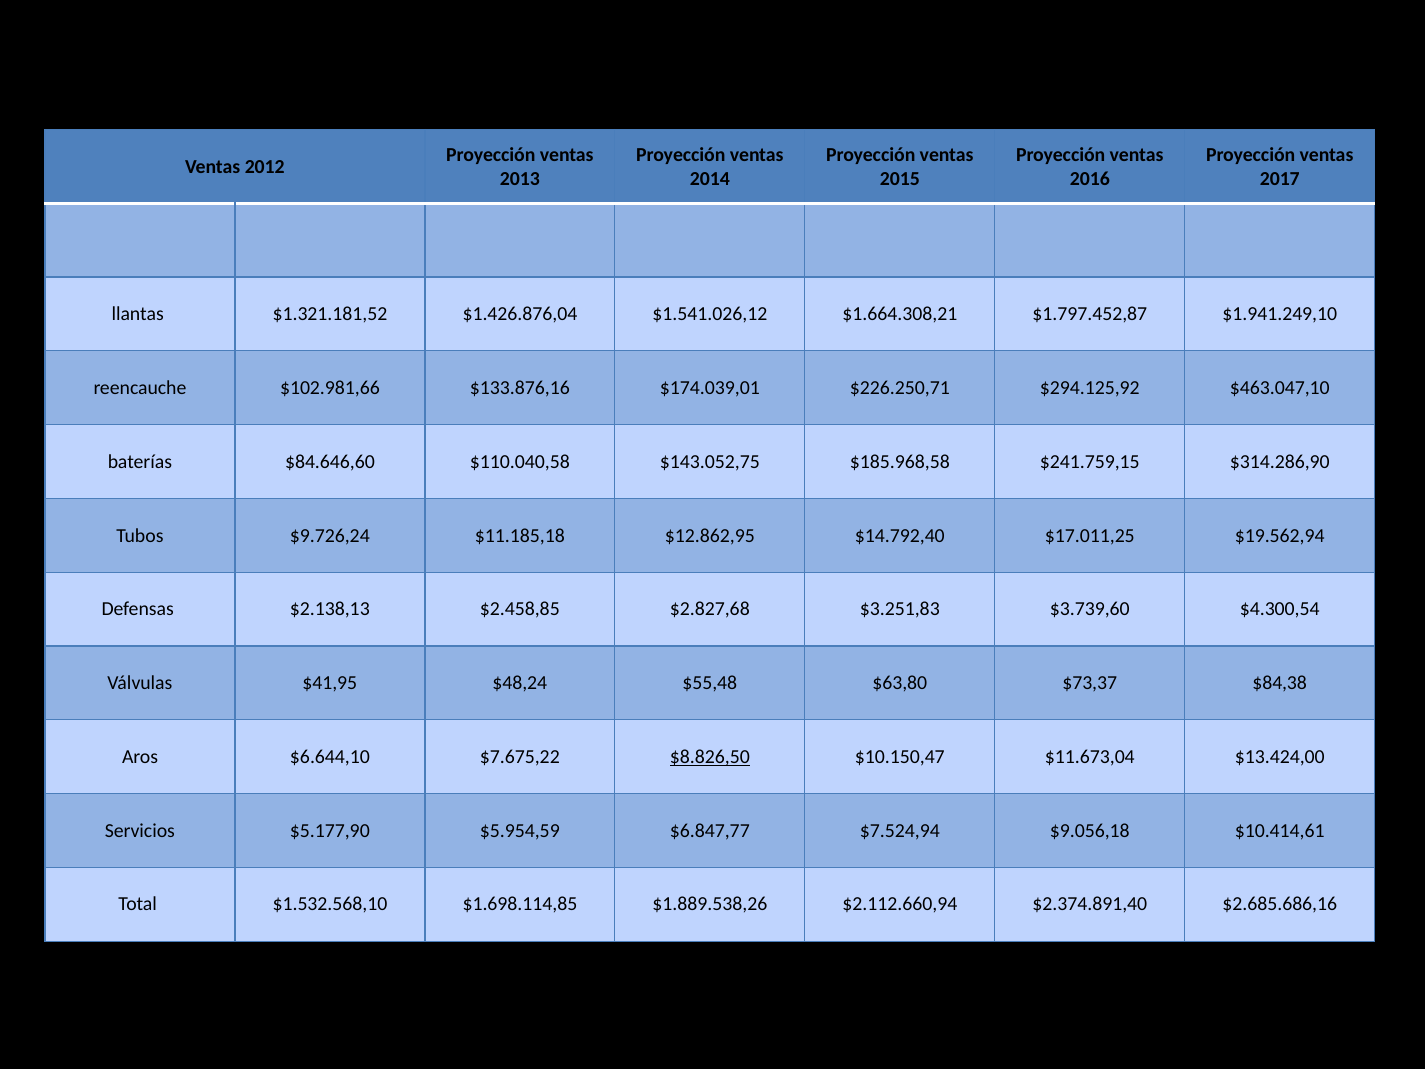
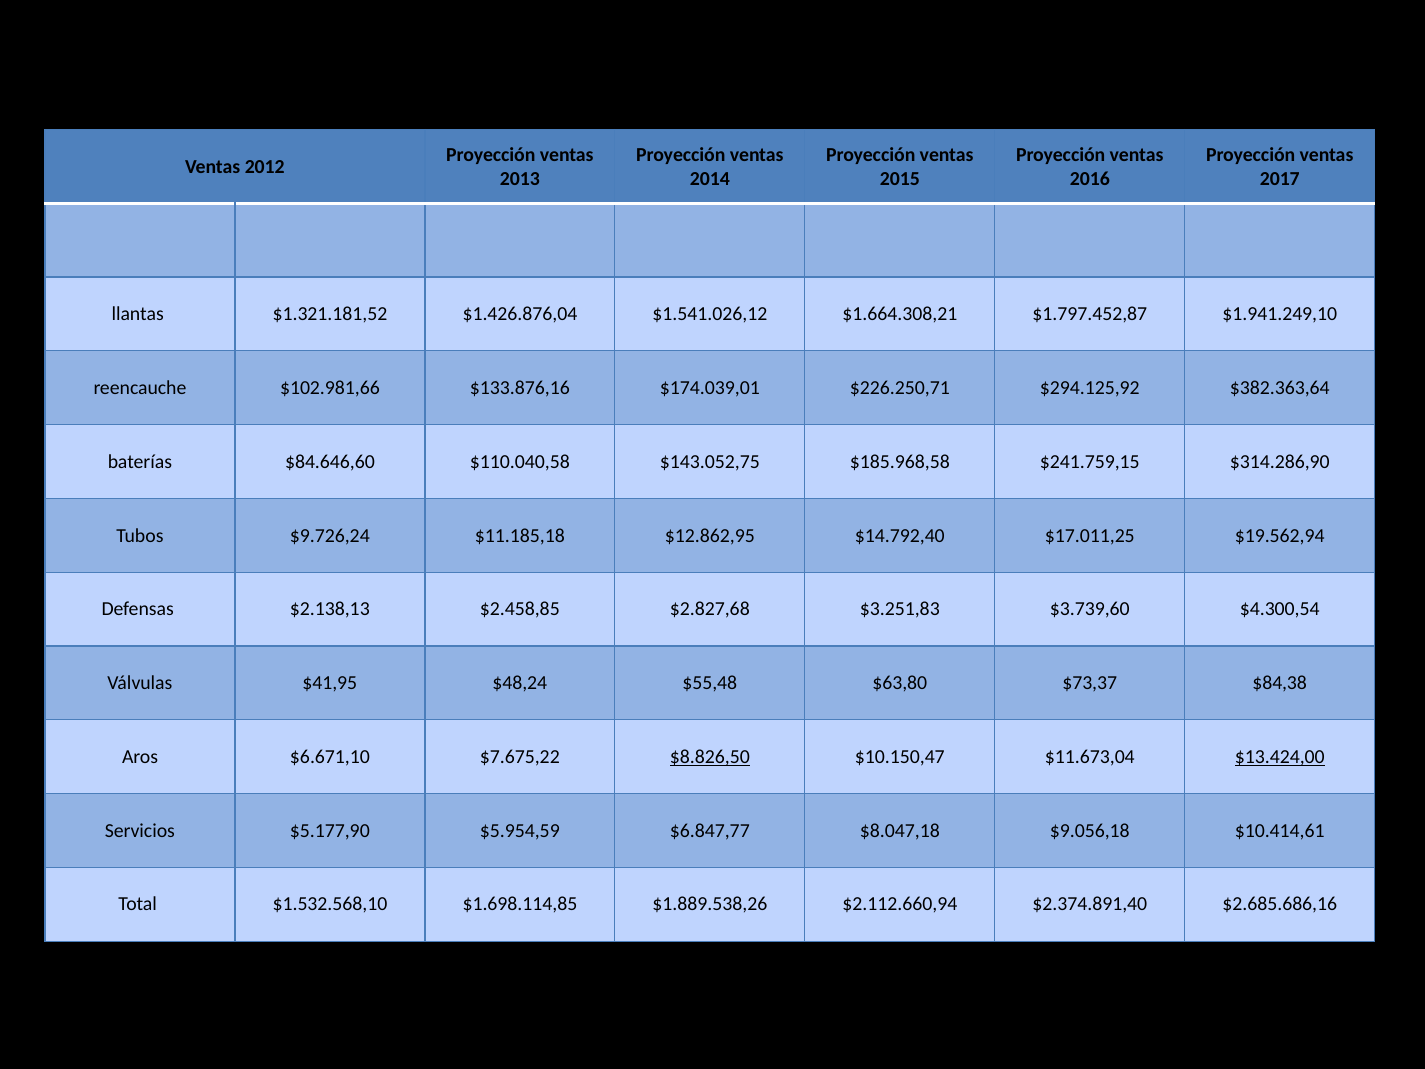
$463.047,10: $463.047,10 -> $382.363,64 (1280, 388)
$6.644,10: $6.644,10 -> $6.671,10 (330, 757)
$13.424,00 underline: none -> present (1280, 757)
$7.524,94: $7.524,94 -> $8.047,18 (900, 830)
